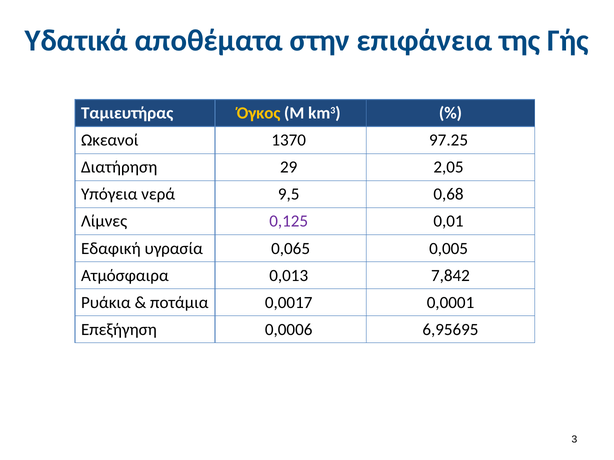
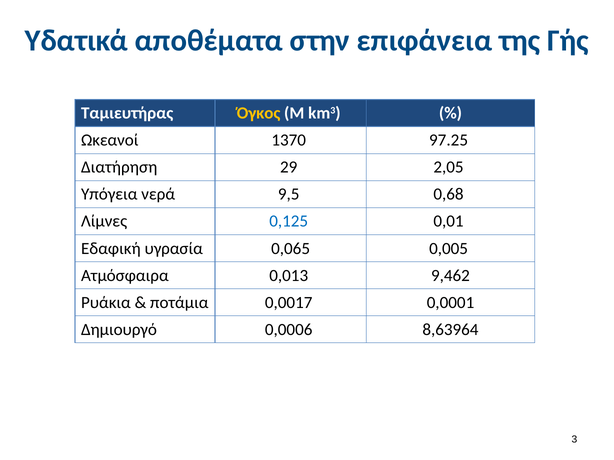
0,125 colour: purple -> blue (289, 222)
7,842: 7,842 -> 9,462 (450, 276)
Επεξήγηση: Επεξήγηση -> Δημιουργό (119, 330)
6,95695: 6,95695 -> 8,63964 (450, 330)
